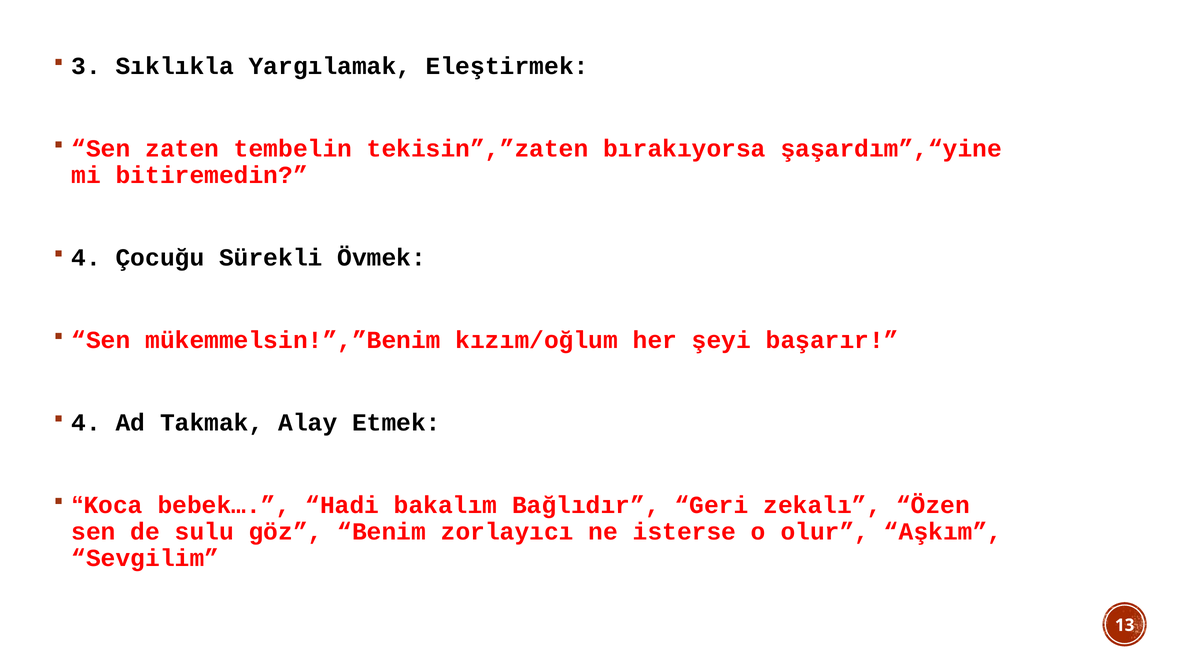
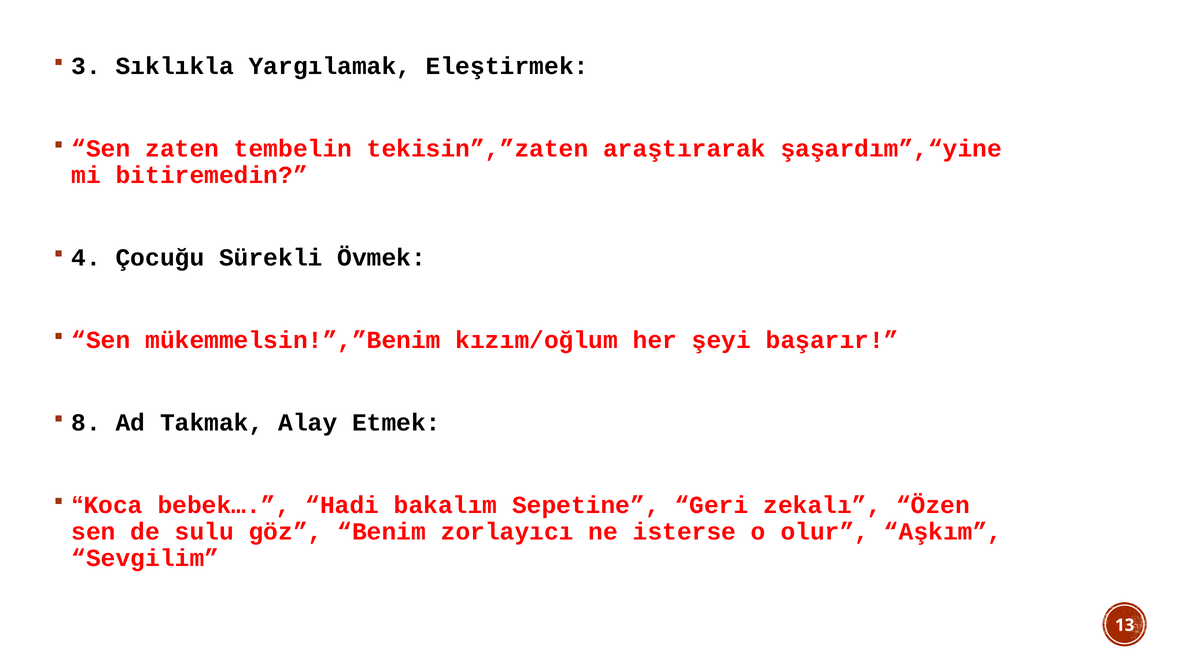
bırakıyorsa: bırakıyorsa -> araştırarak (684, 149)
4: 4 -> 8 (86, 423)
Bağlıdır: Bağlıdır -> Sepetine (586, 505)
